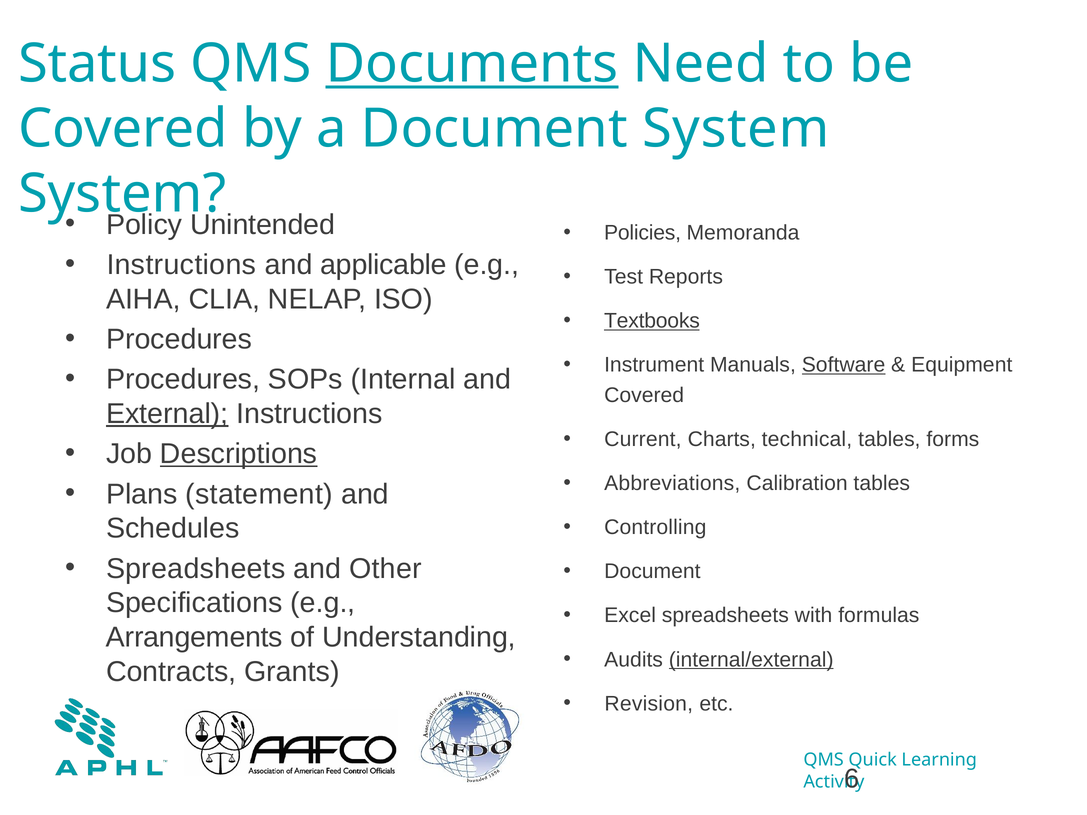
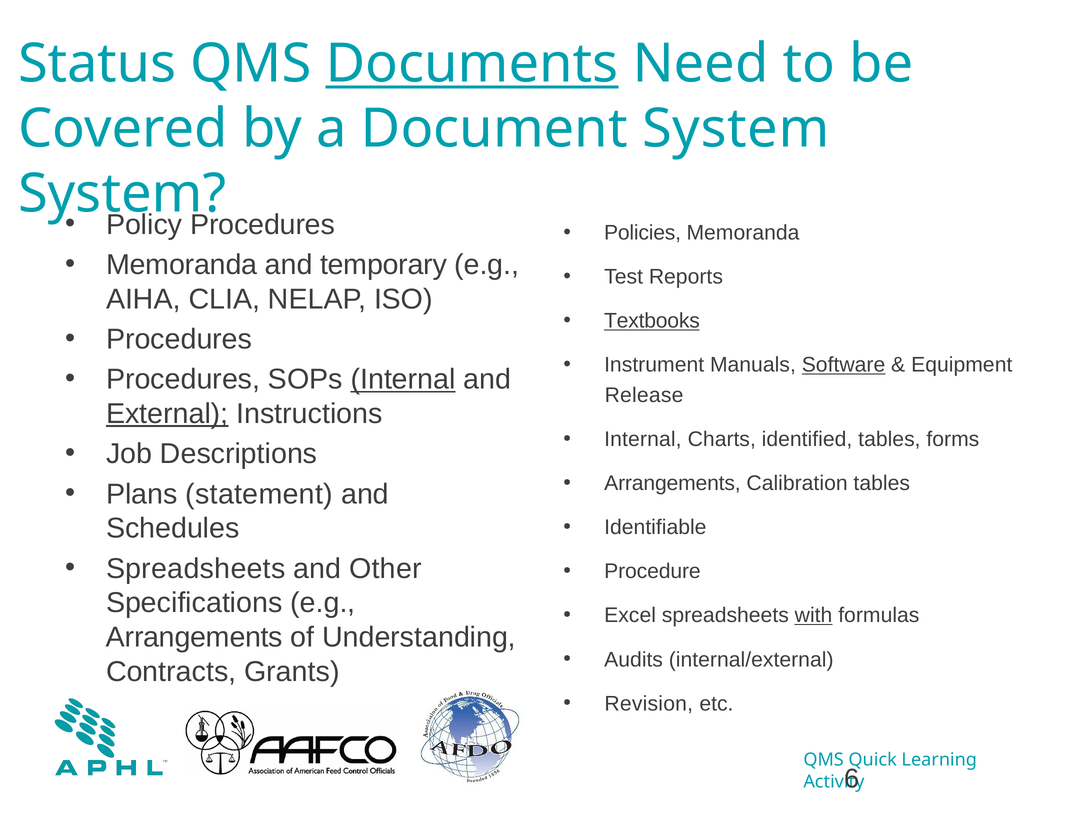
Unintended: Unintended -> Procedures (263, 225)
Instructions: Instructions -> Memoranda (182, 265)
applicable: applicable -> temporary (383, 265)
Internal underline: none -> present (403, 380)
Covered: Covered -> Release (644, 396)
Current: Current -> Internal (643, 440)
technical: technical -> identified (807, 440)
Descriptions underline: present -> none (239, 454)
Abbreviations: Abbreviations -> Arrangements (672, 484)
Controlling: Controlling -> Identifiable (655, 528)
Document: Document -> Procedure (652, 572)
with underline: none -> present (814, 616)
internal/external underline: present -> none (751, 660)
